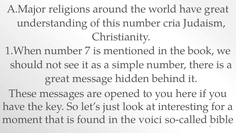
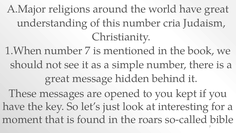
here: here -> kept (186, 93)
voici: voici -> roars (150, 119)
